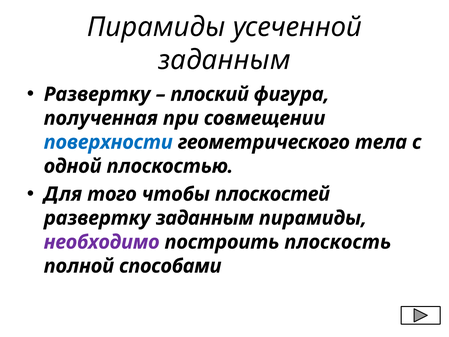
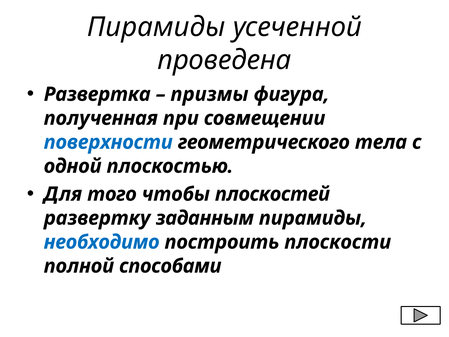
заданным: заданным -> проведена (224, 60)
Развертку: Развертку -> Развертка (97, 94)
плоский: плоский -> призмы (209, 94)
необходимо colour: purple -> blue (102, 242)
плоскость: плоскость -> плоскости (338, 242)
